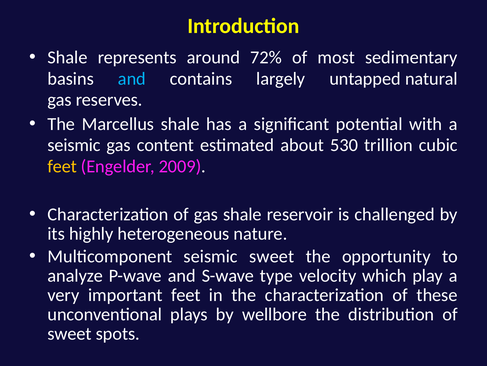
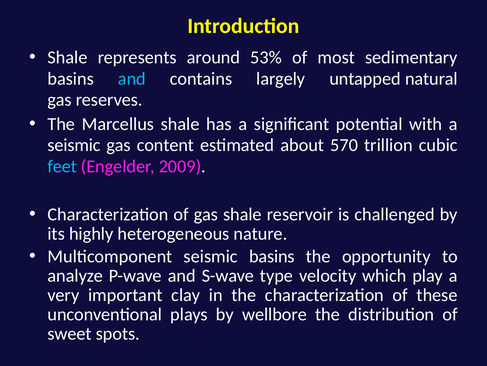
72%: 72% -> 53% (266, 57)
530: 530 -> 570 (344, 145)
feet colour: yellow -> light blue (62, 166)
seismic sweet: sweet -> basins (272, 256)
important feet: feet -> clay (186, 294)
